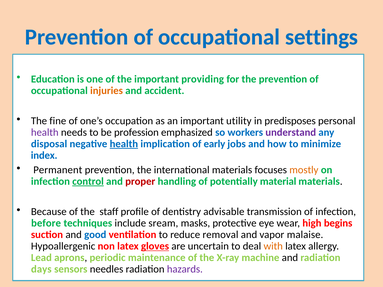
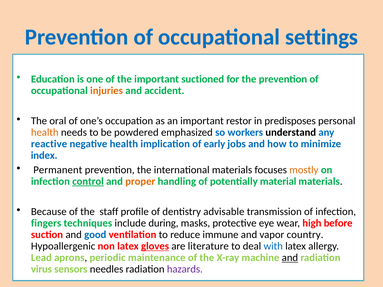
providing: providing -> suctioned (203, 79)
fine: fine -> oral (58, 121)
utility: utility -> restor (239, 121)
health colour: purple -> orange (45, 132)
profession: profession -> powdered (136, 132)
understand colour: purple -> black (291, 132)
disposal: disposal -> reactive (49, 144)
health underline: present -> none (124, 144)
proper colour: red -> orange (140, 182)
before: before -> fingers (46, 223)
sream: sream -> during (163, 223)
begins: begins -> before (338, 223)
removal: removal -> immune (220, 235)
malaise: malaise -> country (305, 235)
uncertain: uncertain -> literature (208, 246)
with colour: orange -> blue (273, 246)
and underline: none -> present (290, 258)
days: days -> virus (41, 269)
